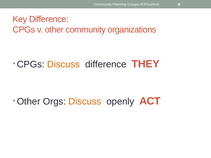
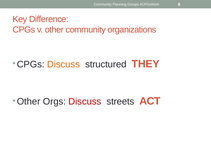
difference: difference -> structured (106, 64)
Discuss colour: orange -> red (85, 102)
openly: openly -> streets (120, 102)
